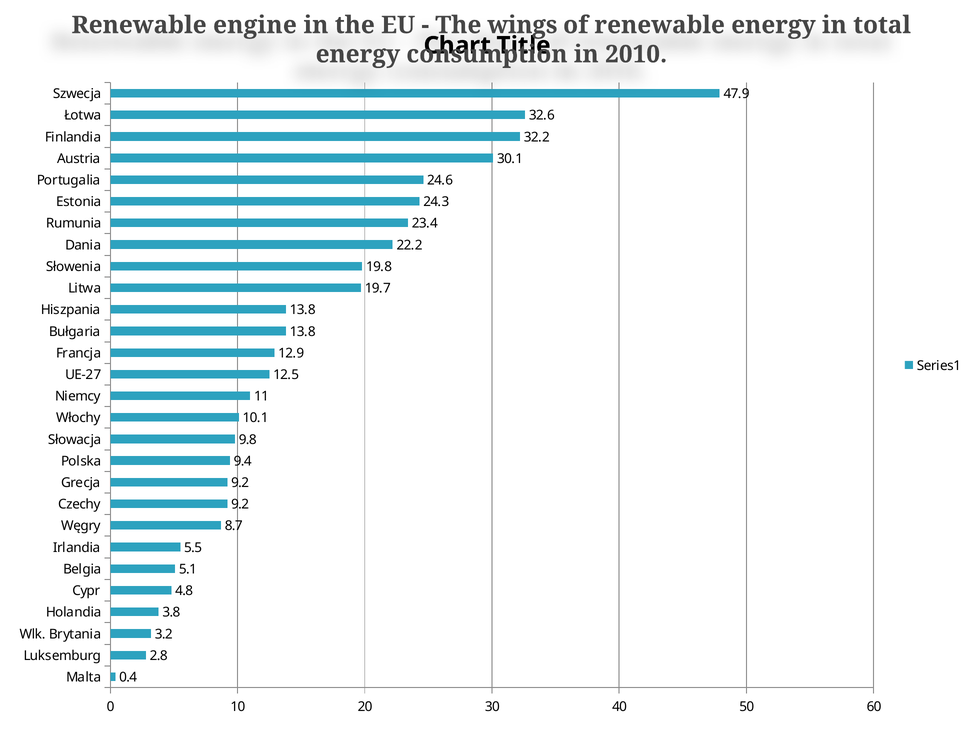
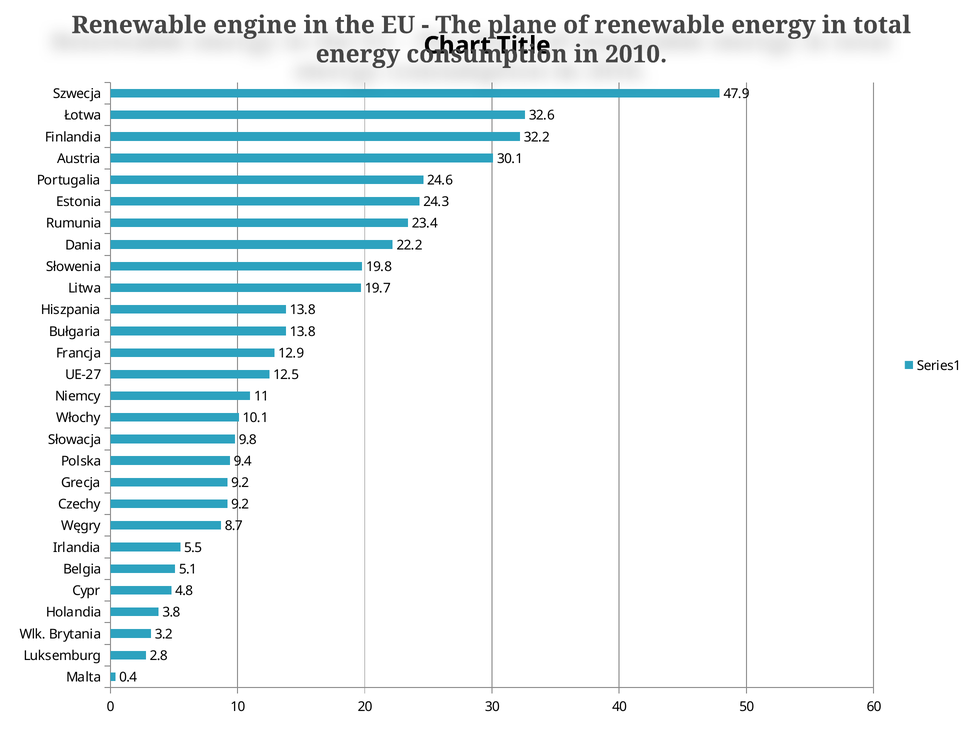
wings: wings -> plane (522, 25)
